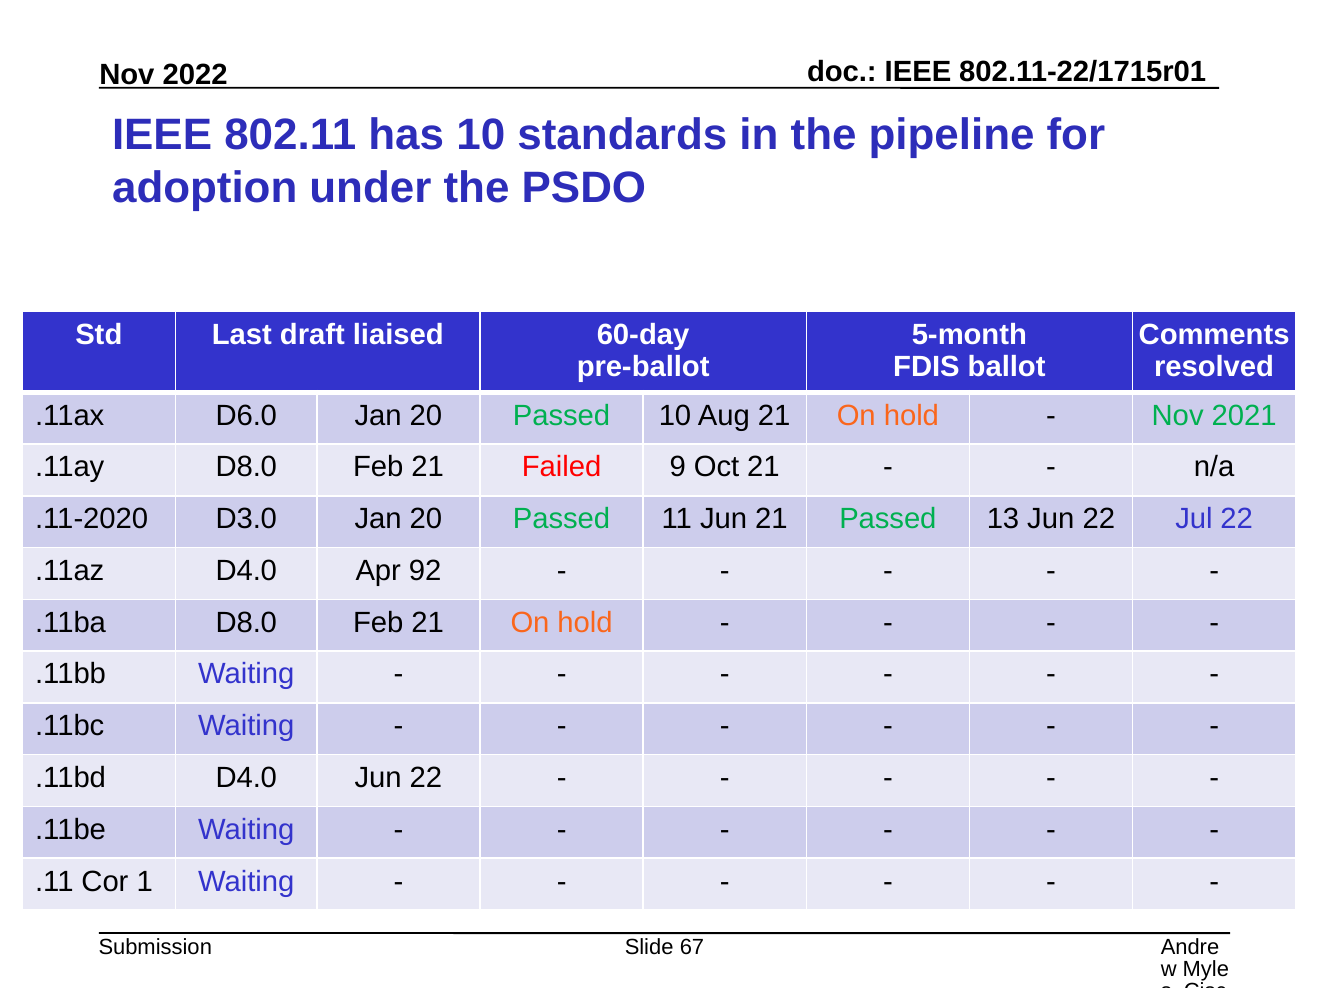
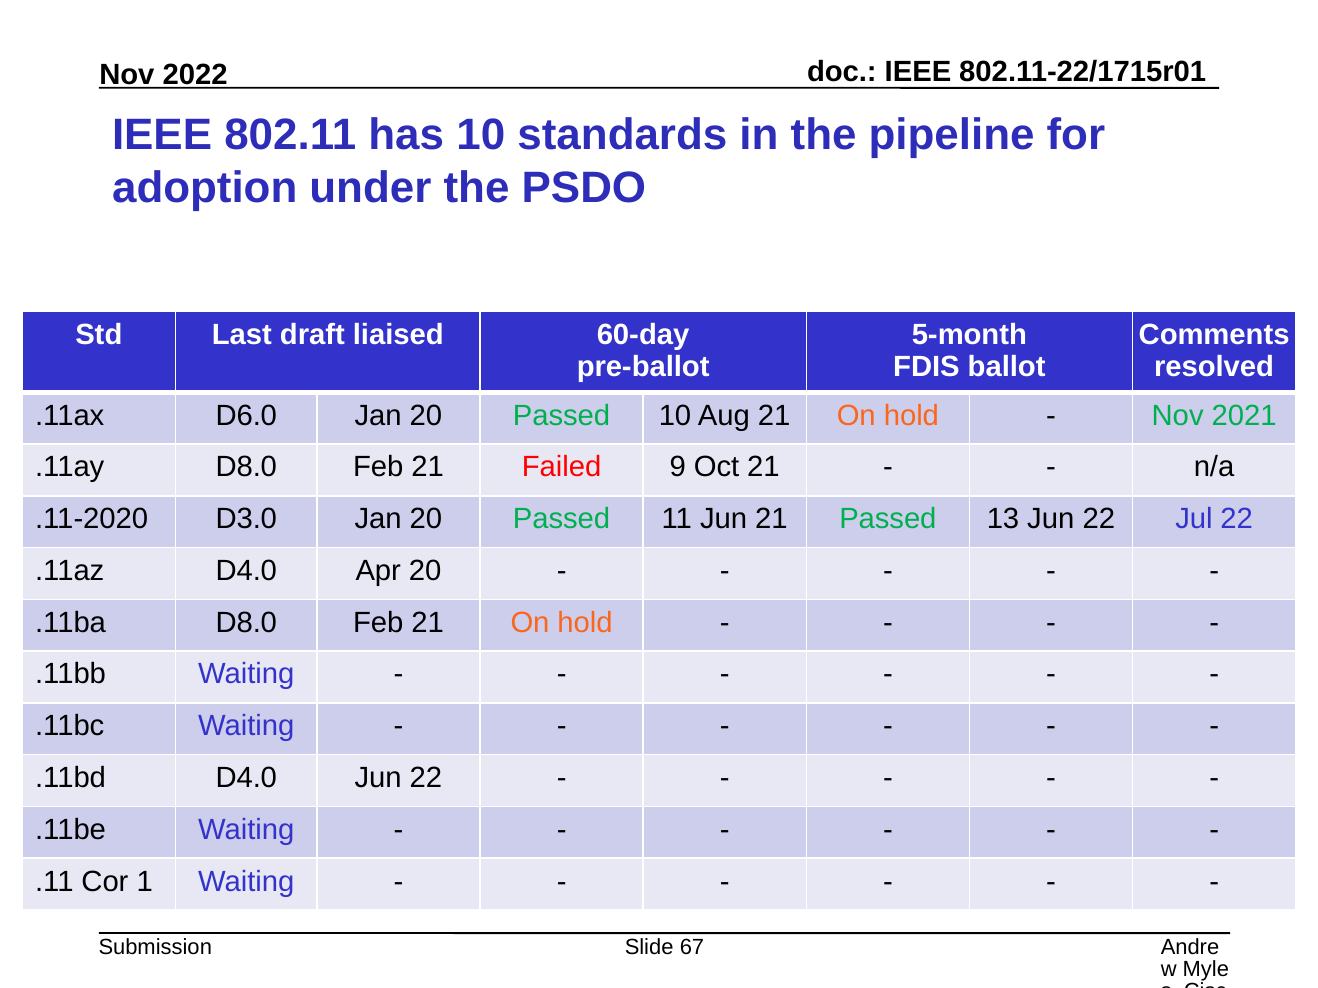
Apr 92: 92 -> 20 (425, 571)
